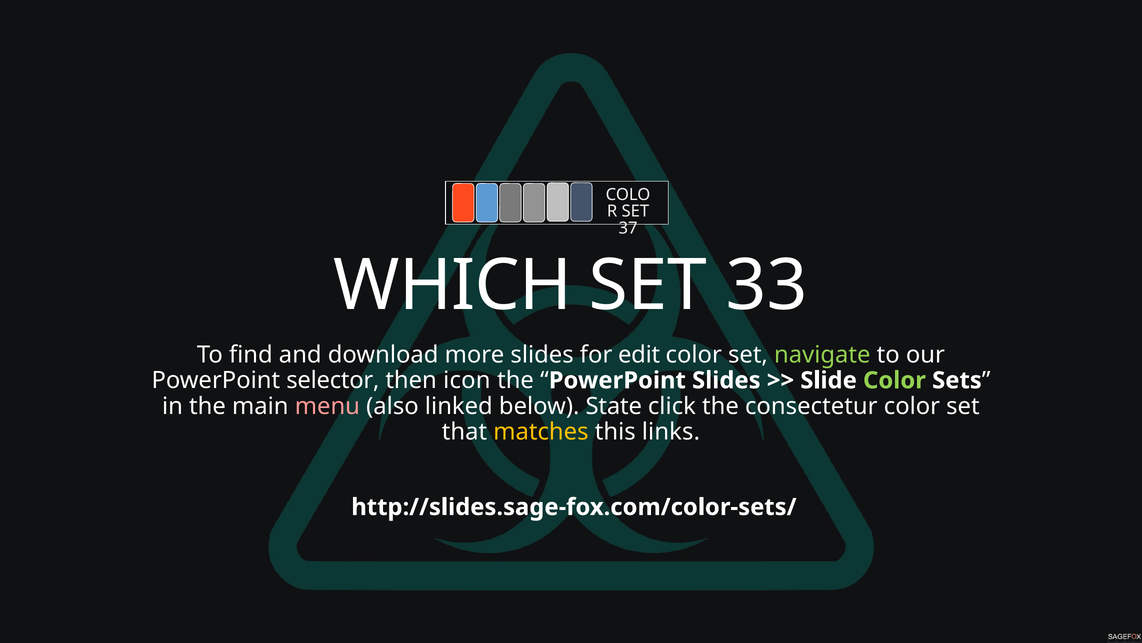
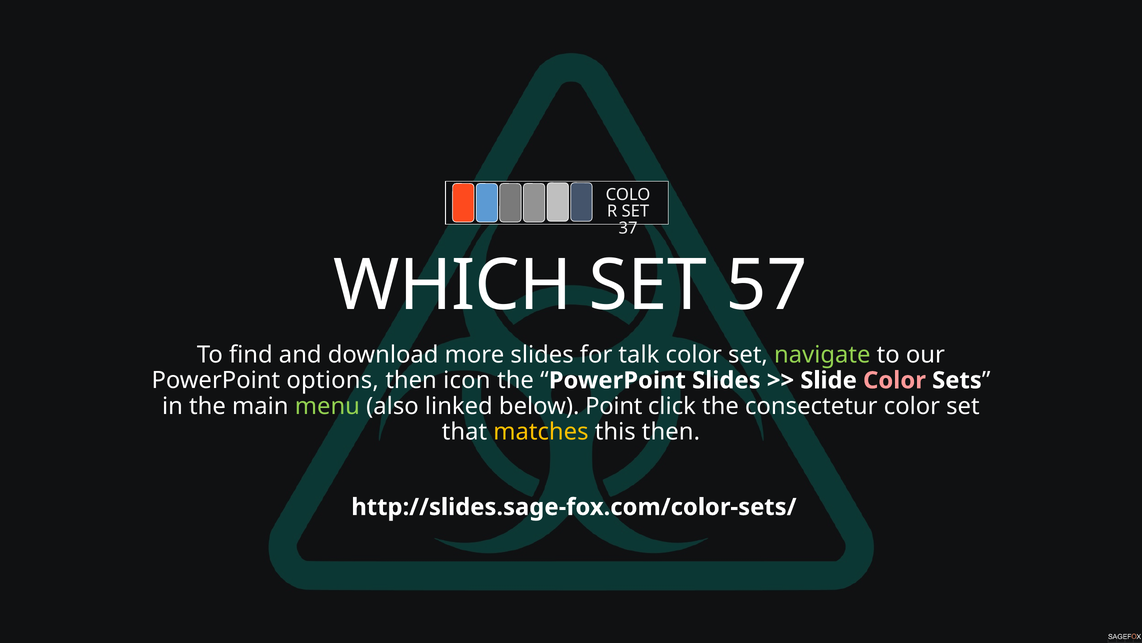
33: 33 -> 57 (767, 285)
edit: edit -> talk (639, 354)
selector: selector -> options (333, 380)
Color colour: light green -> pink (894, 380)
menu colour: pink -> light green (327, 406)
State: State -> Point (614, 406)
this links: links -> then (671, 431)
